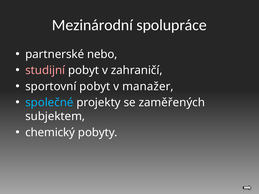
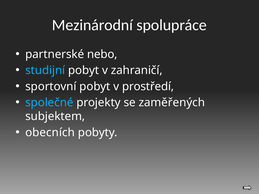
studijní colour: pink -> light blue (45, 70)
manažer: manažer -> prostředí (148, 87)
chemický: chemický -> obecních (50, 133)
